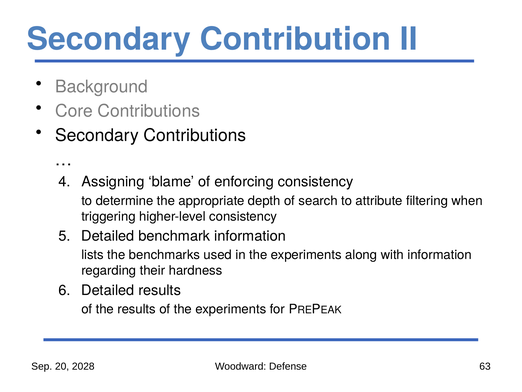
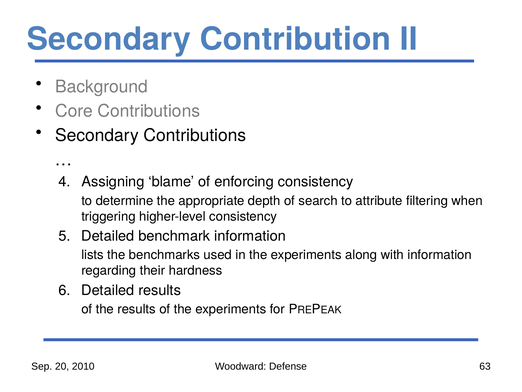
2028: 2028 -> 2010 (83, 366)
